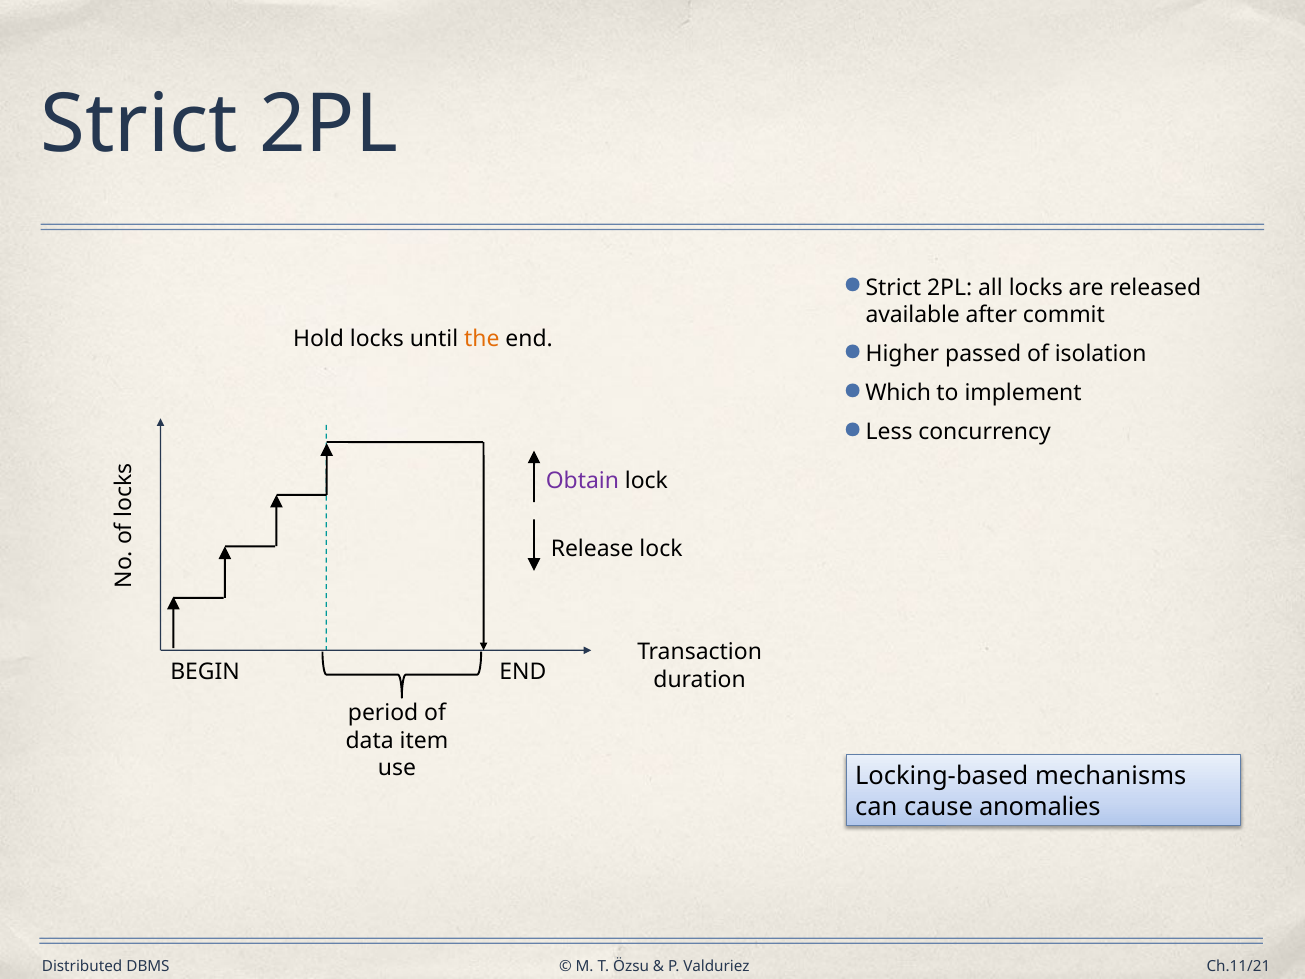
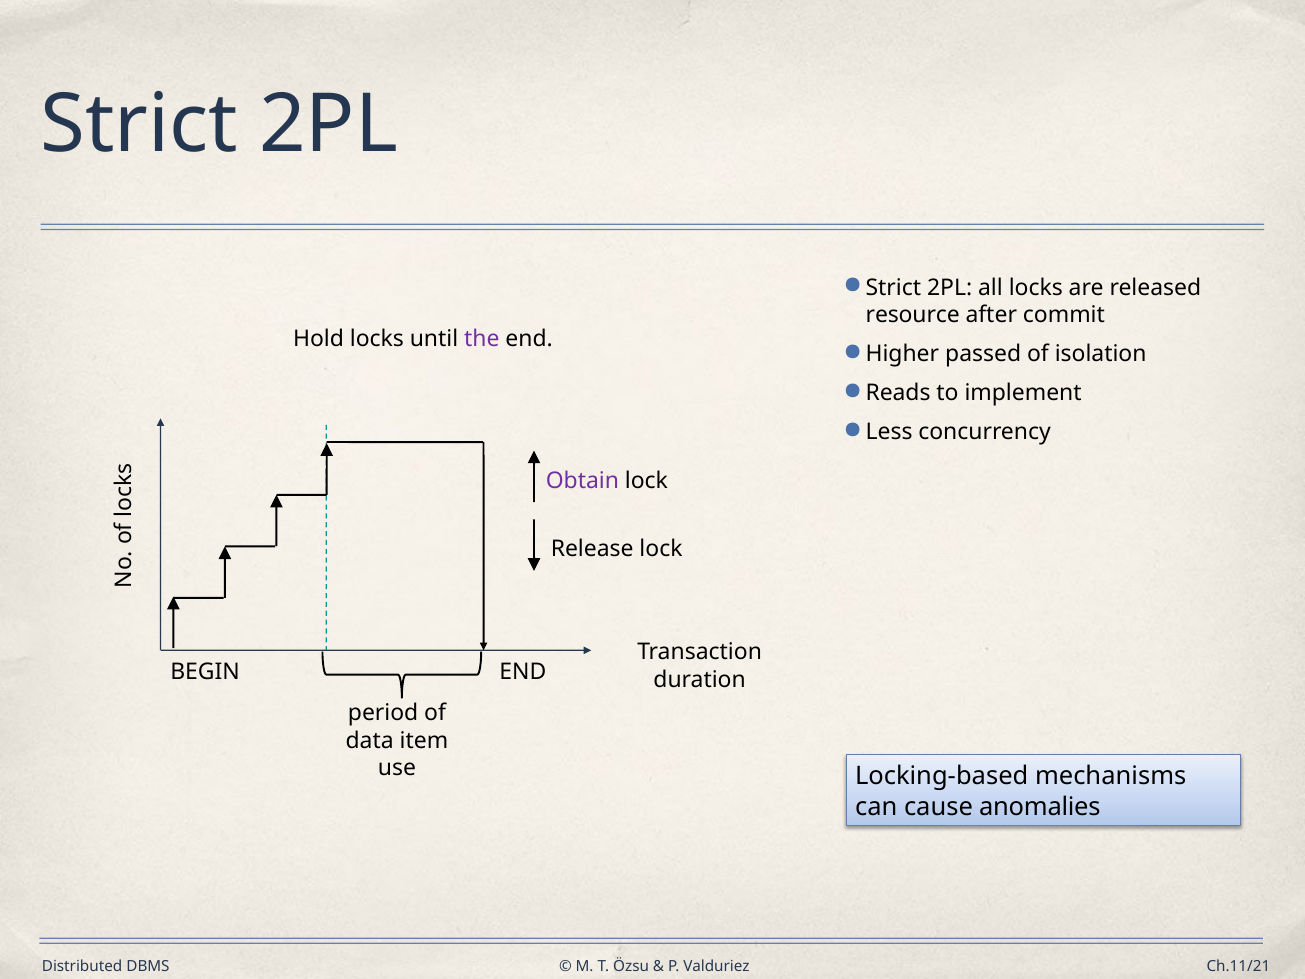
available: available -> resource (913, 315)
the colour: orange -> purple (482, 339)
Which: Which -> Reads (898, 393)
